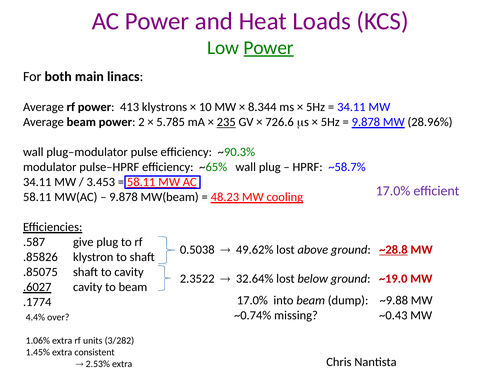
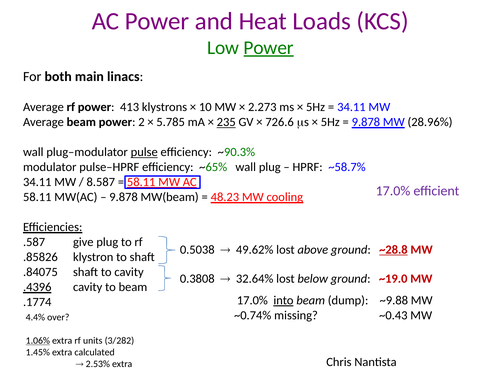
8.344: 8.344 -> 2.273 (262, 107)
pulse underline: none -> present (144, 152)
3.453: 3.453 -> 8.587 (101, 182)
.85075: .85075 -> .84075 (40, 272)
2.3522: 2.3522 -> 0.3808 (197, 279)
.6027: .6027 -> .4396 (37, 287)
into underline: none -> present (283, 300)
1.06% underline: none -> present (38, 341)
consistent: consistent -> calculated (95, 352)
